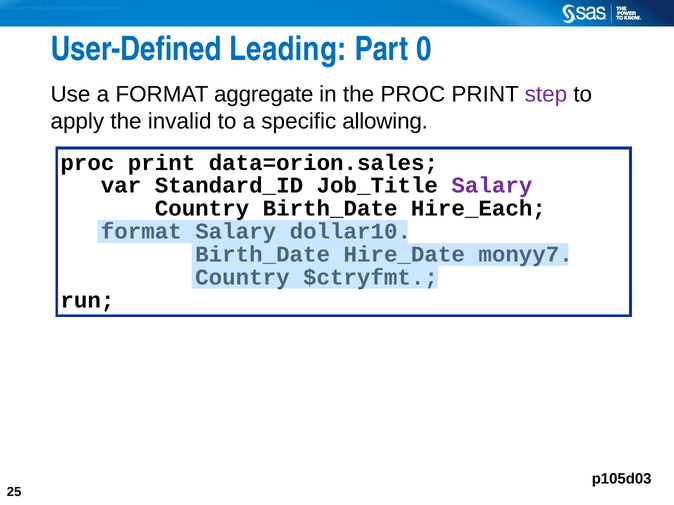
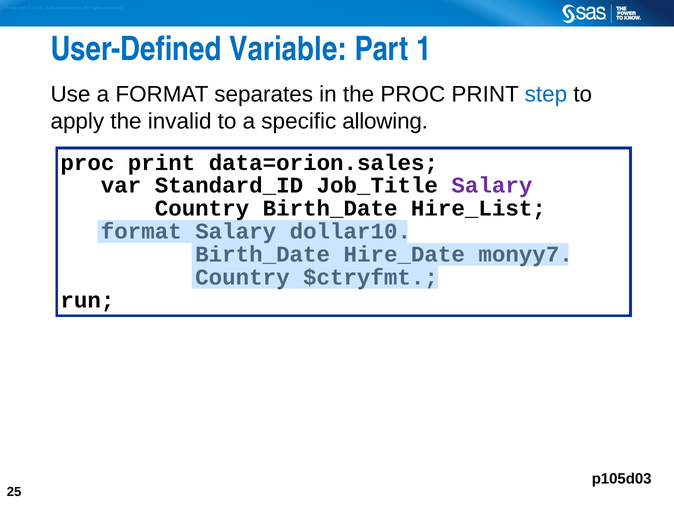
Leading: Leading -> Variable (288, 49)
0: 0 -> 1 (424, 49)
aggregate: aggregate -> separates (264, 95)
step colour: purple -> blue (546, 95)
Hire_Each: Hire_Each -> Hire_List (478, 209)
